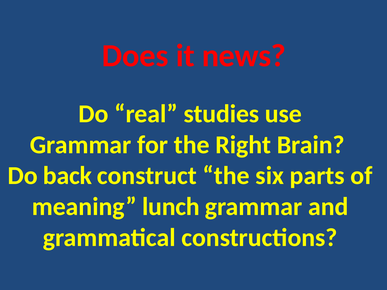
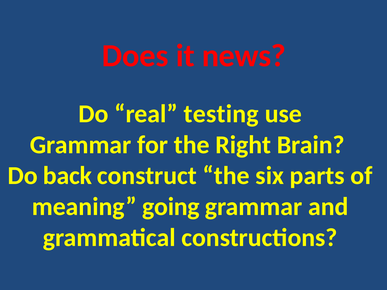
studies: studies -> testing (221, 114)
lunch: lunch -> going (171, 207)
